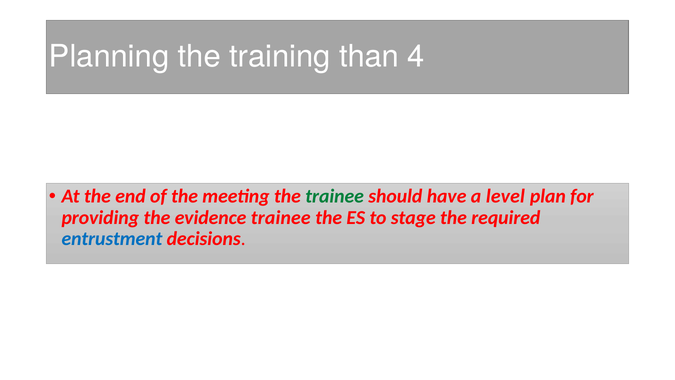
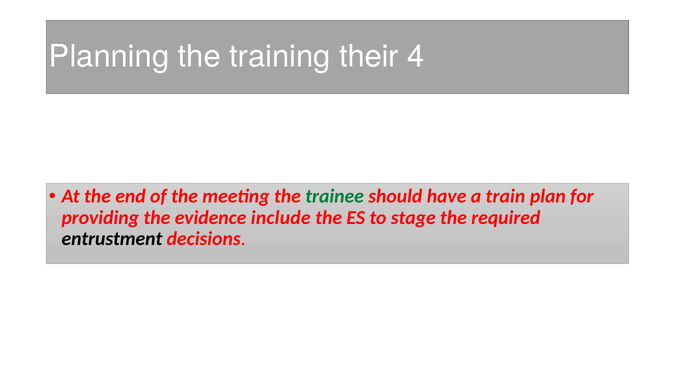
than: than -> their (369, 57)
level: level -> train (505, 196)
evidence trainee: trainee -> include (281, 217)
entrustment colour: blue -> black (112, 239)
